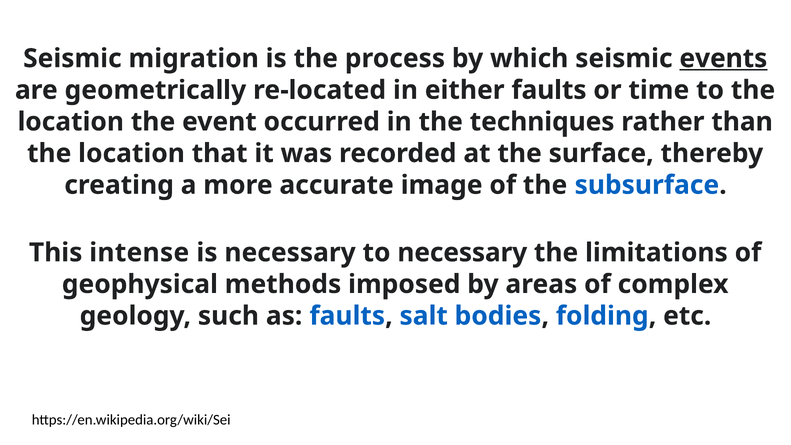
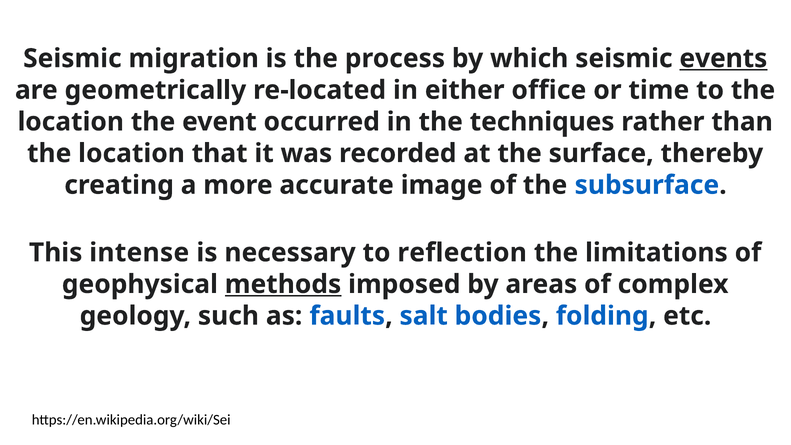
either faults: faults -> office (549, 90)
to necessary: necessary -> reflection (462, 253)
methods underline: none -> present (283, 284)
